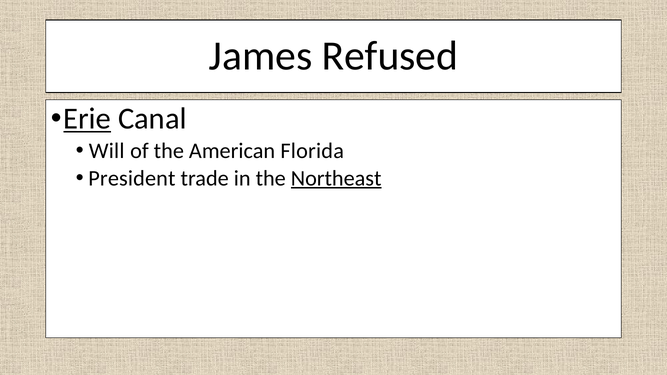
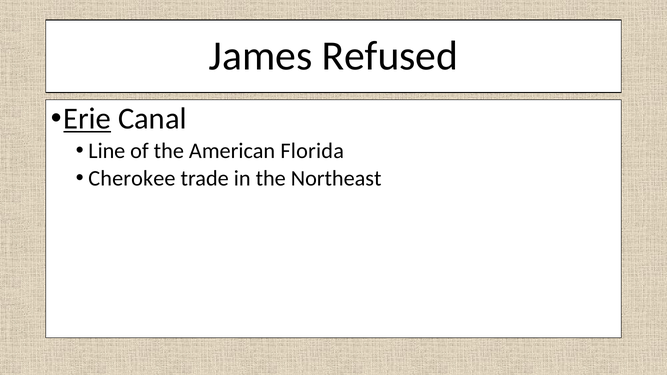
Will: Will -> Line (107, 151)
President: President -> Cherokee (132, 178)
Northeast underline: present -> none (336, 178)
